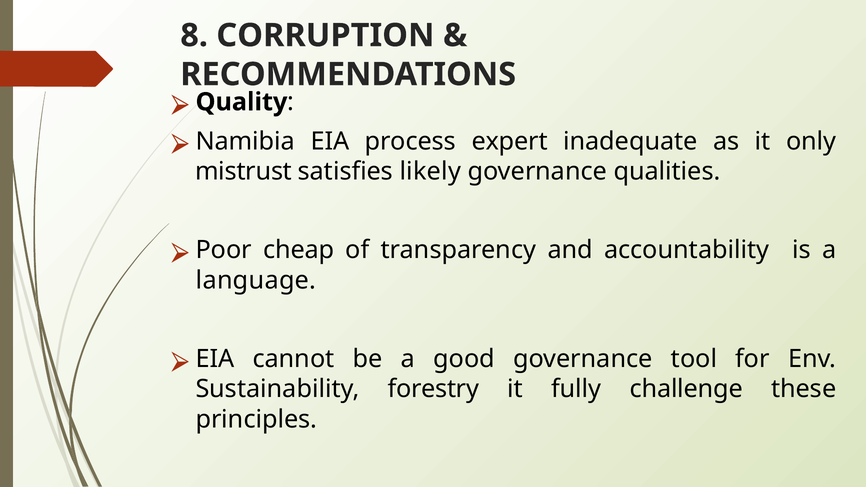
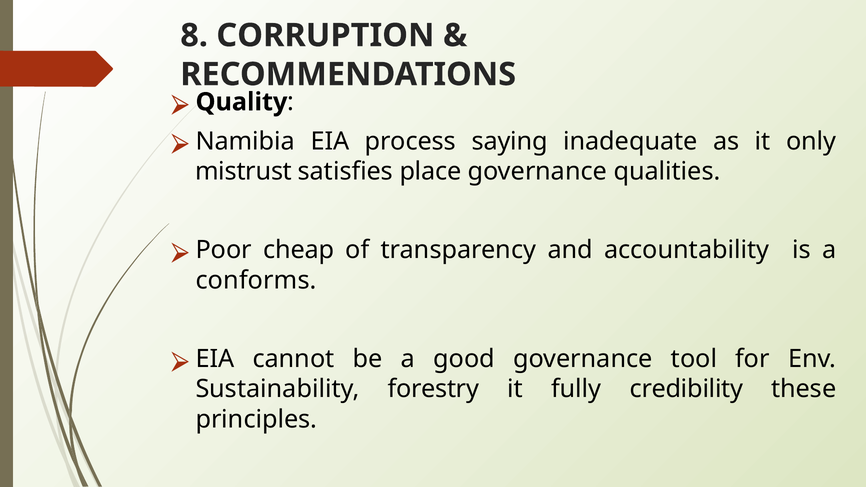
expert: expert -> saying (510, 141)
likely: likely -> place (430, 172)
language: language -> conforms (256, 280)
challenge: challenge -> credibility (686, 389)
